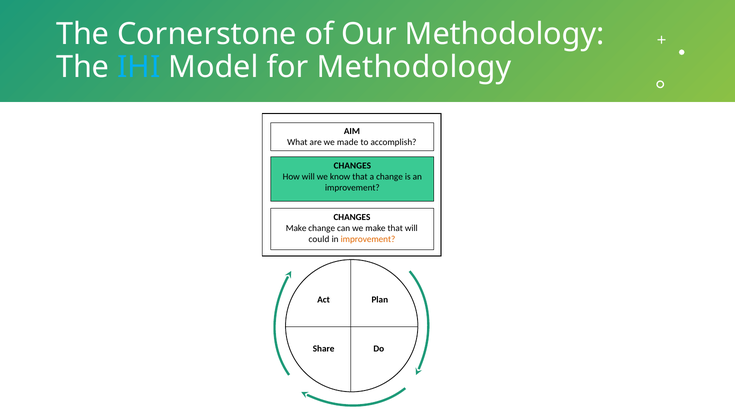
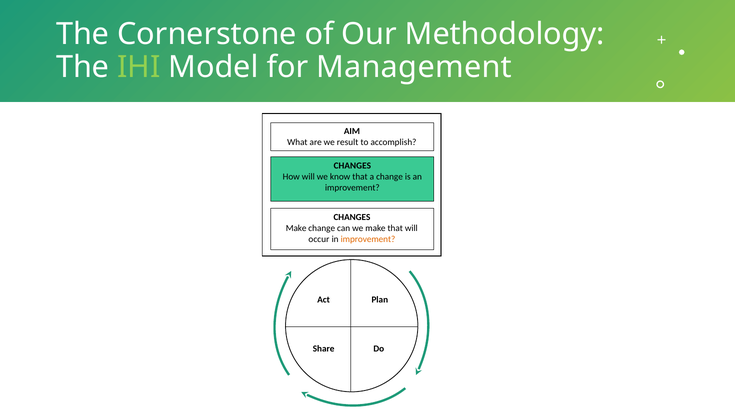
IHI colour: light blue -> light green (139, 67)
for Methodology: Methodology -> Management (414, 67)
made: made -> result (348, 143)
could: could -> occur (319, 240)
